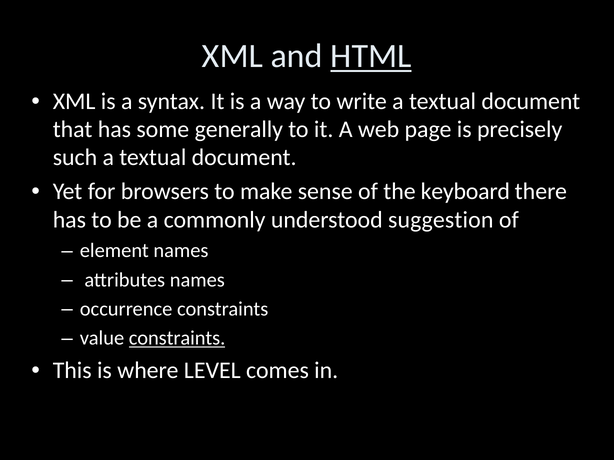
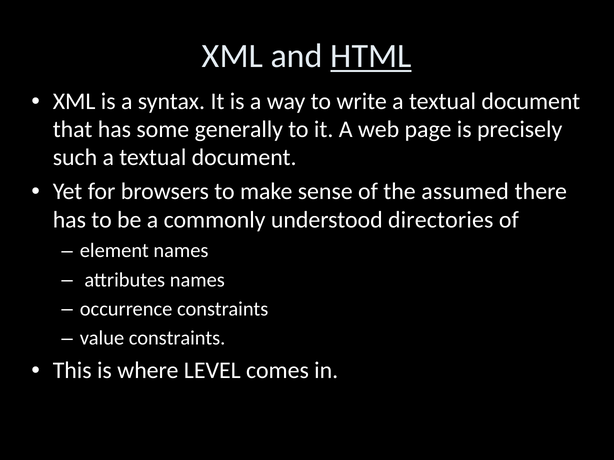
keyboard: keyboard -> assumed (465, 192)
suggestion: suggestion -> directories (441, 220)
constraints underline: present -> none (177, 339)
